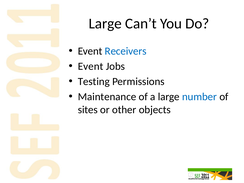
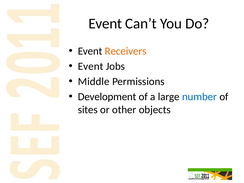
Large: Large -> Event (105, 24)
Receivers colour: blue -> orange (126, 51)
Testing: Testing -> Middle (94, 82)
Maintenance: Maintenance -> Development (107, 97)
